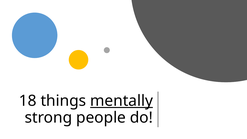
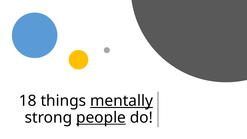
people underline: none -> present (101, 118)
